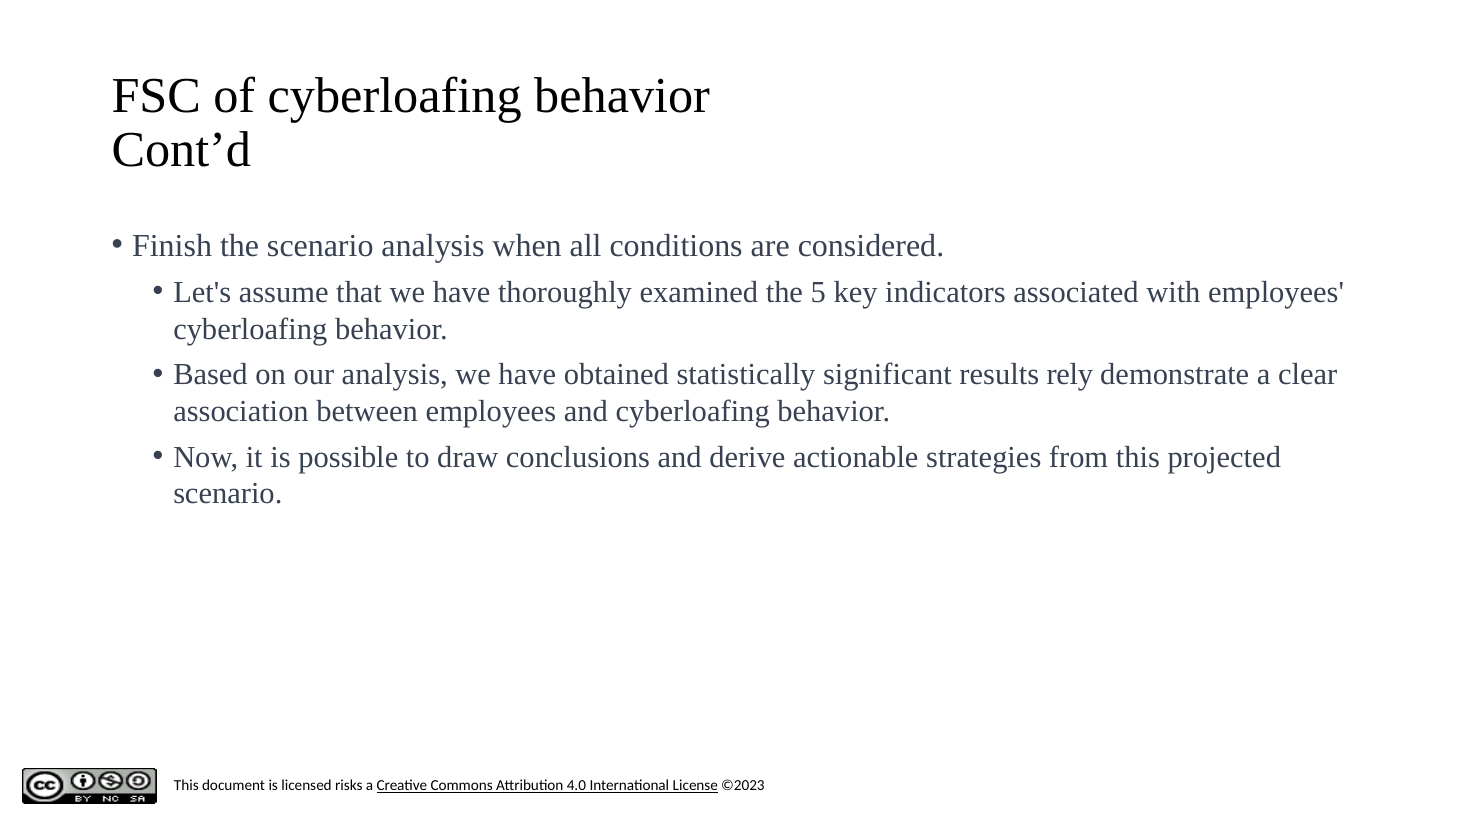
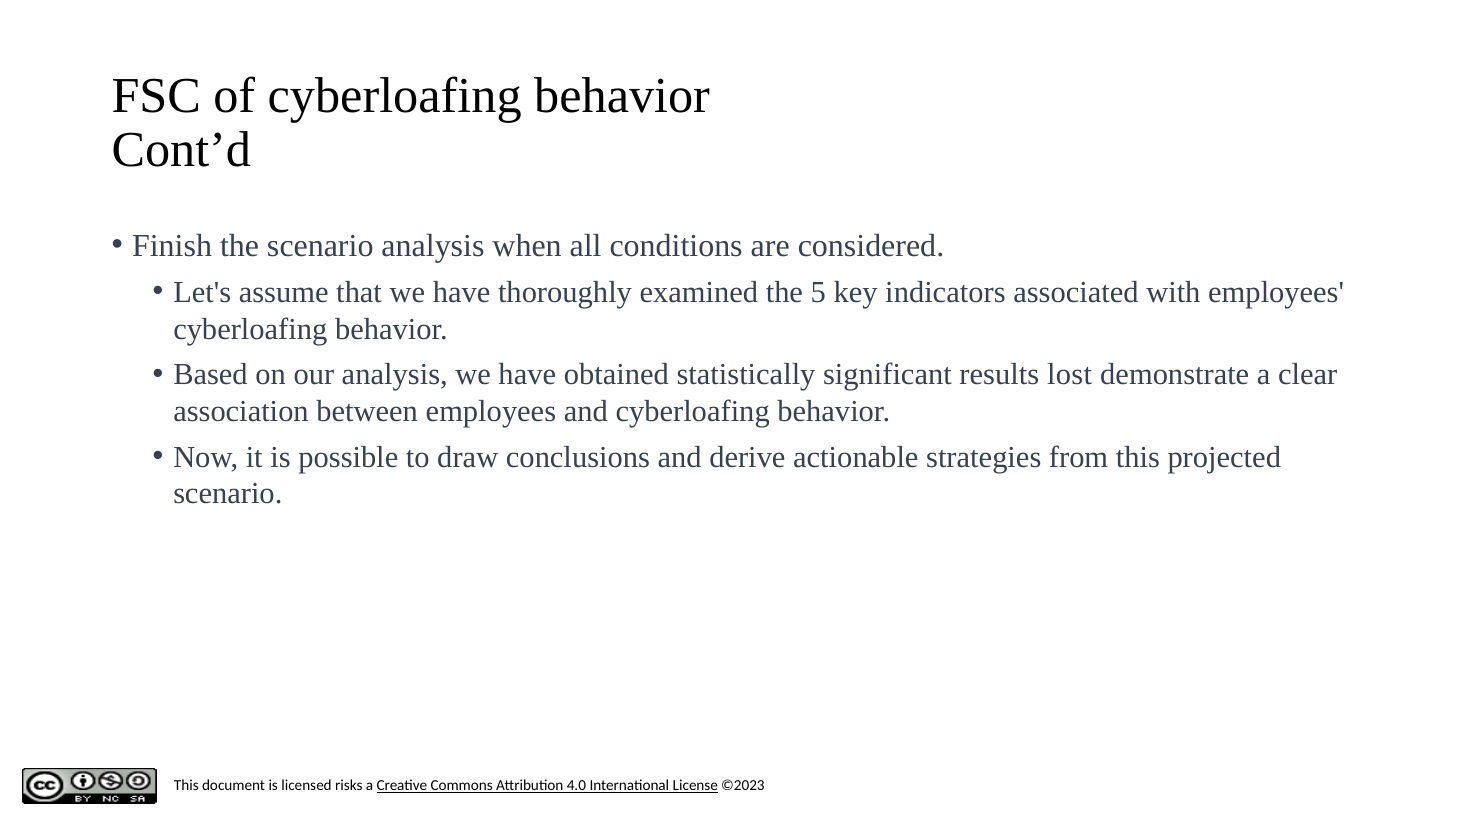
rely: rely -> lost (1069, 375)
